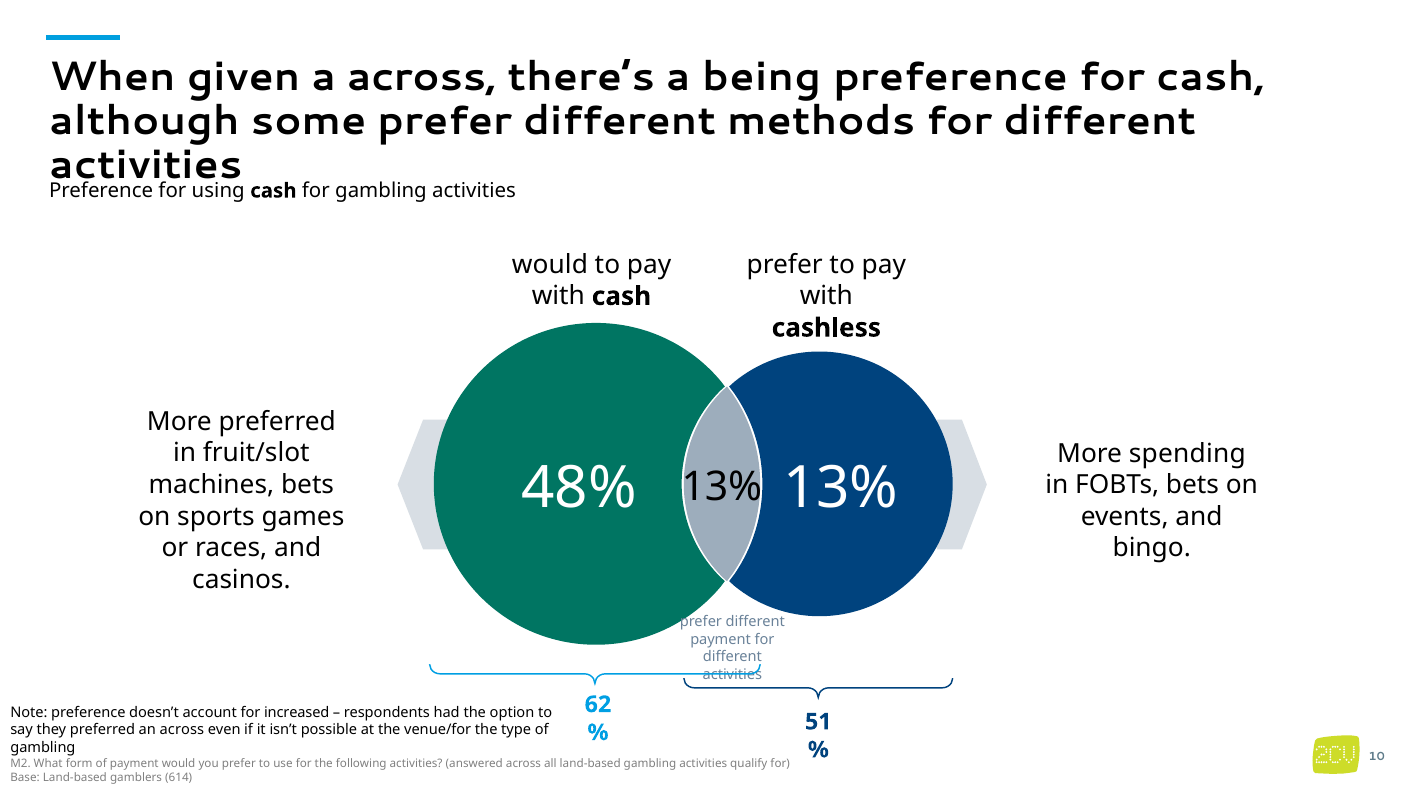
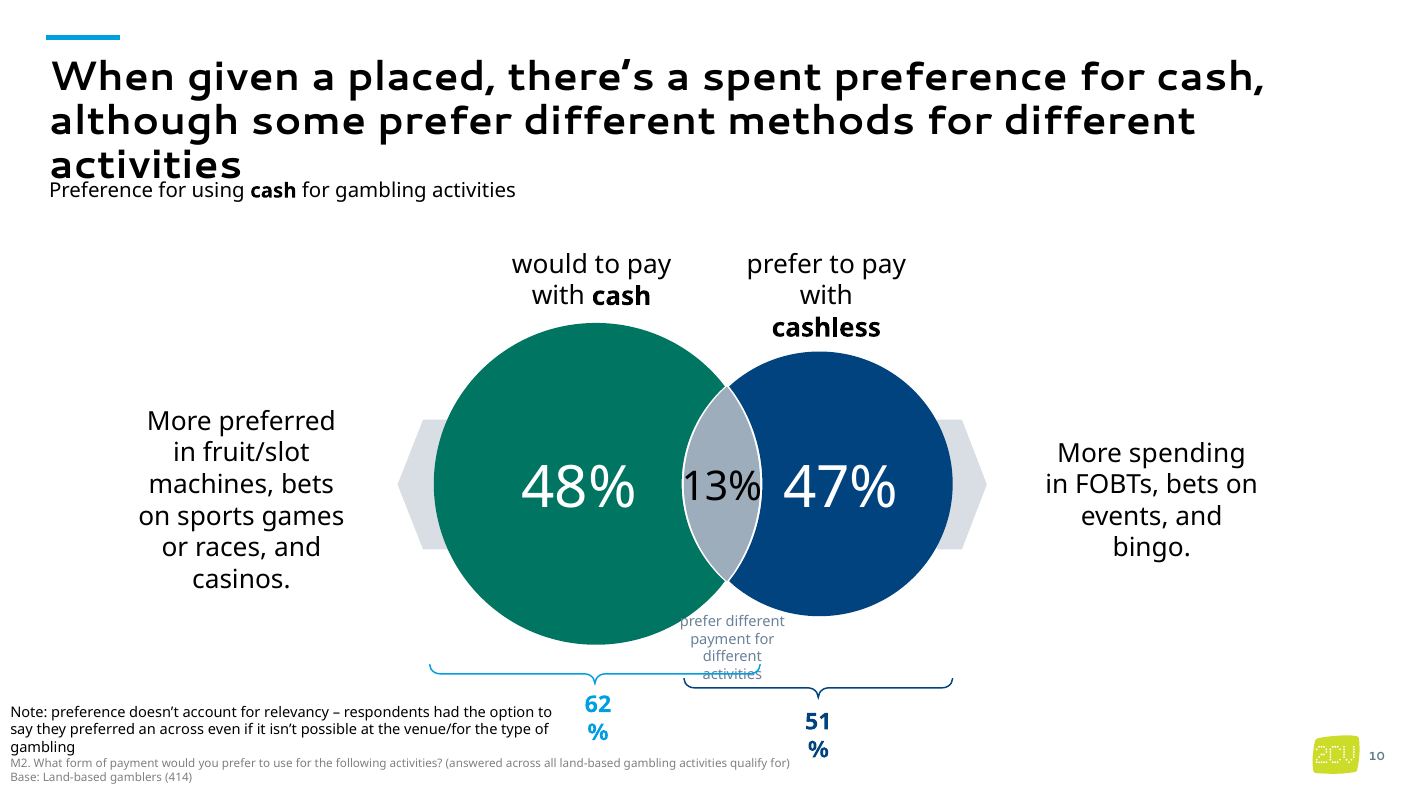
a across: across -> placed (422, 77)
being: being -> spent (762, 77)
48% 13%: 13% -> 47% (841, 488)
increased: increased -> relevancy (297, 712)
614: 614 -> 414 (179, 777)
